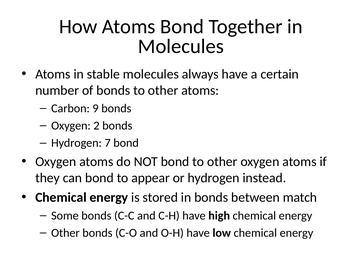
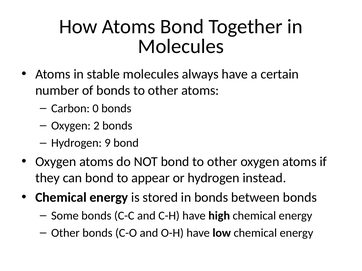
9: 9 -> 0 (96, 109)
7: 7 -> 9 (108, 143)
between match: match -> bonds (300, 198)
